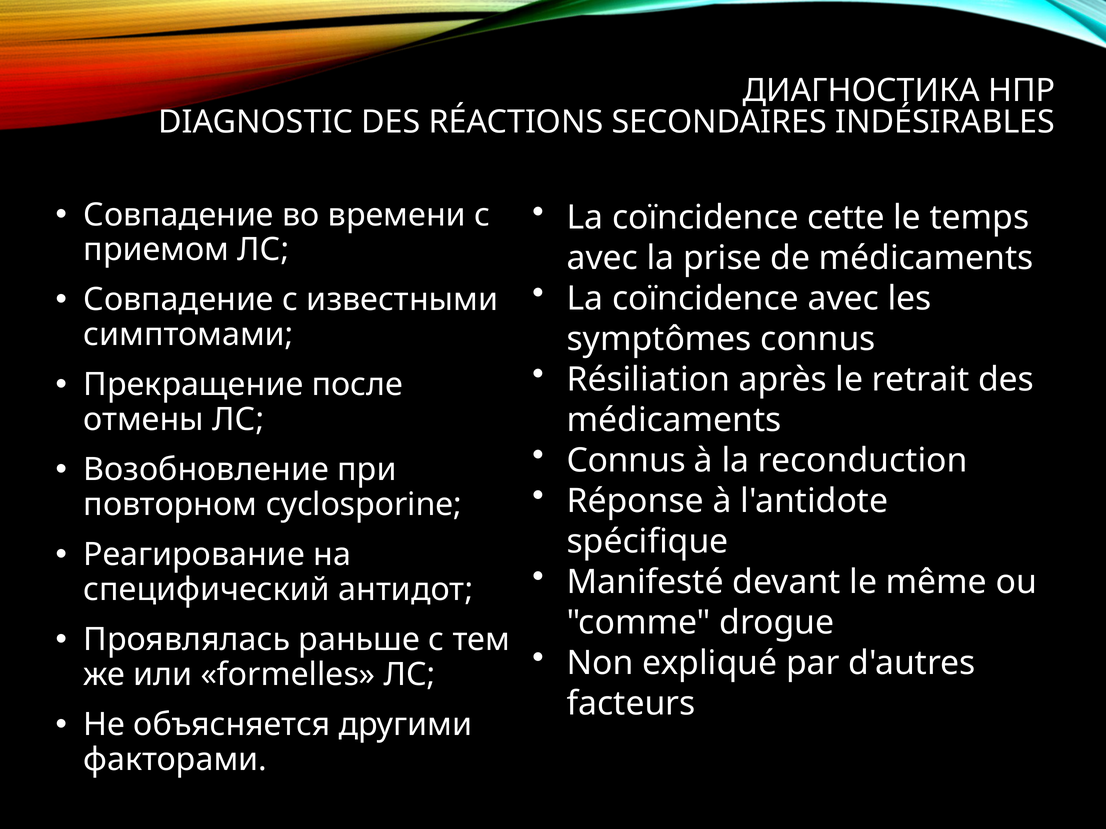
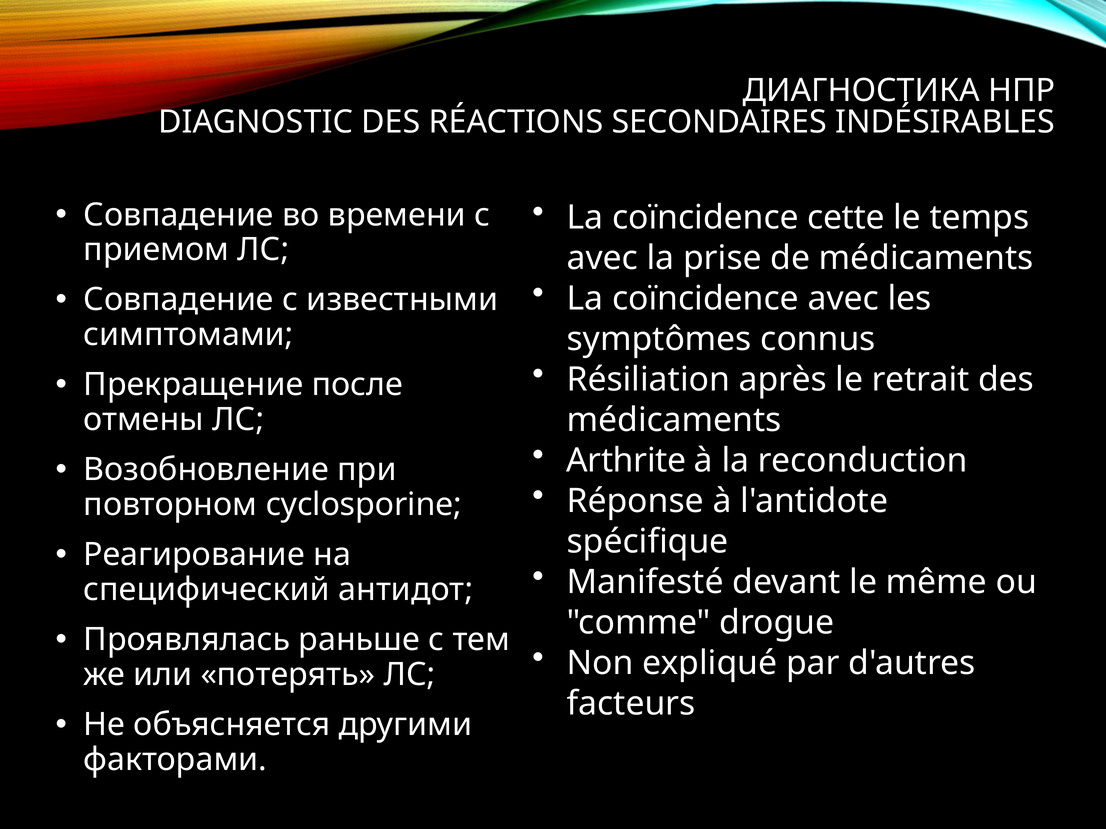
Connus: Connus -> Arthrite (626, 461)
formelles: formelles -> потерять (288, 675)
